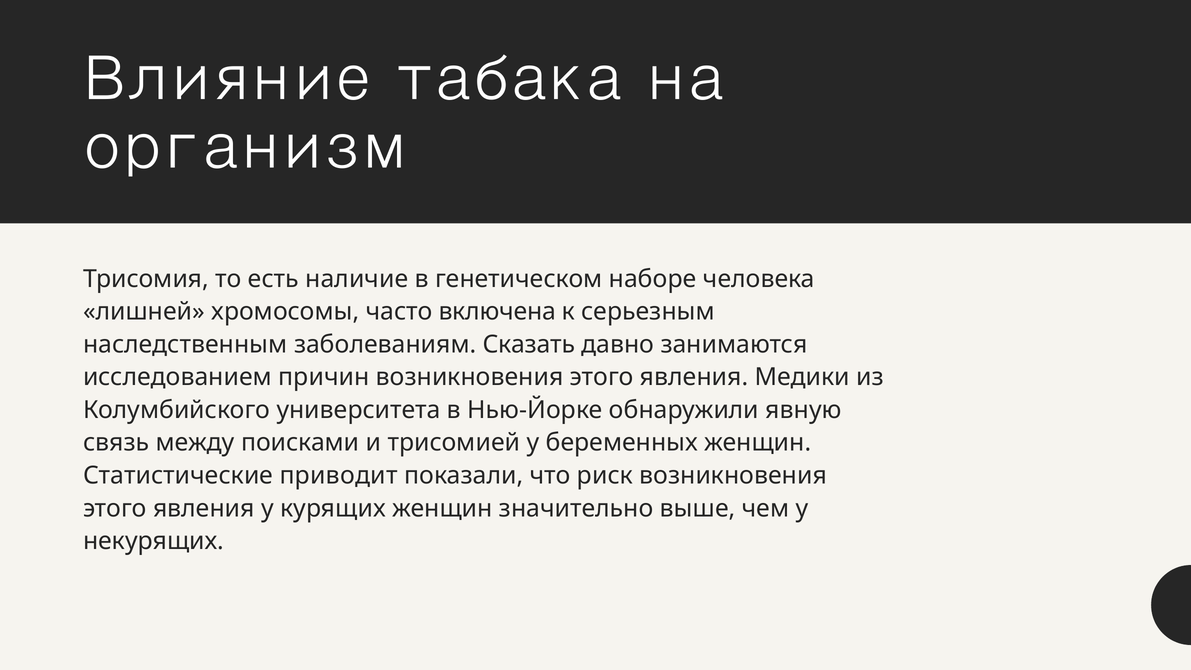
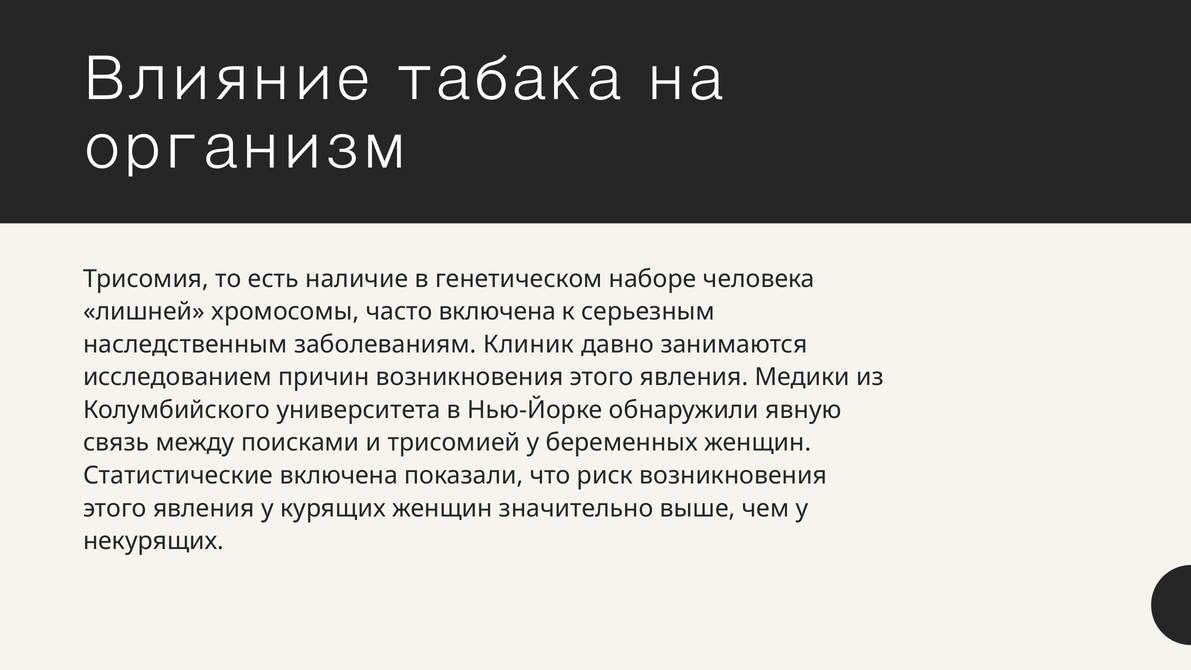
Сказать: Сказать -> Клиник (529, 344)
Статистические приводит: приводит -> включена (339, 475)
